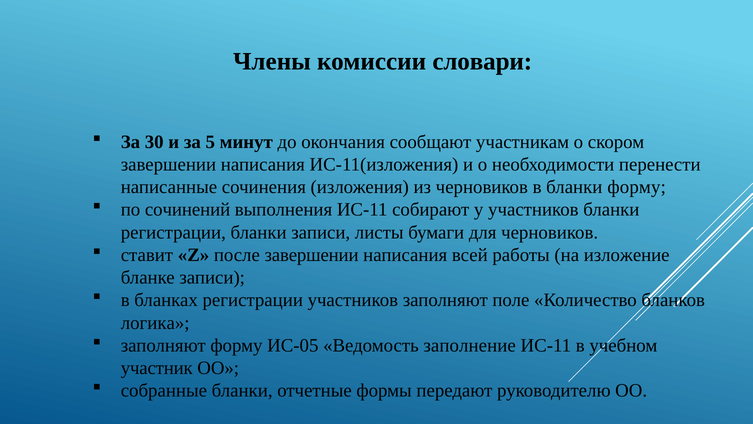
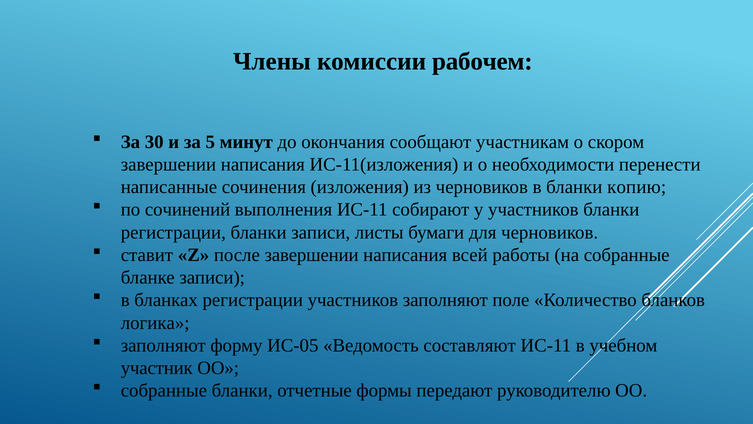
словари: словари -> рабочем (482, 62)
бланки форму: форму -> копию (637, 187)
на изложение: изложение -> собранные (627, 255)
заполнение: заполнение -> составляют (470, 345)
